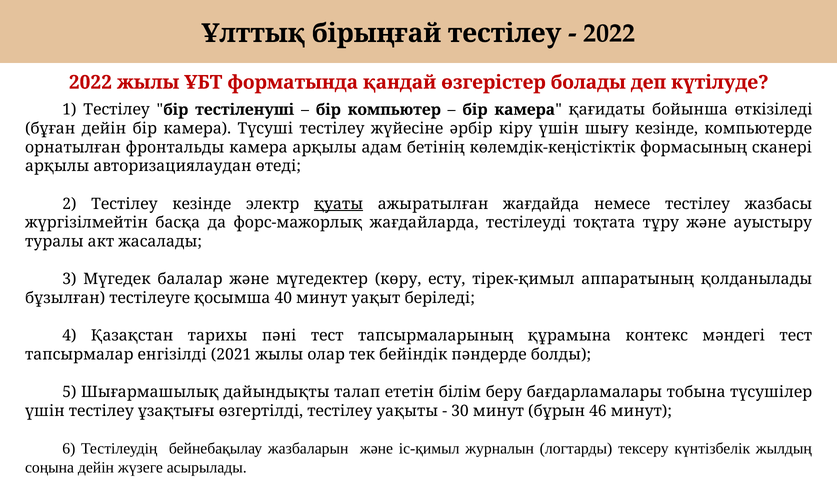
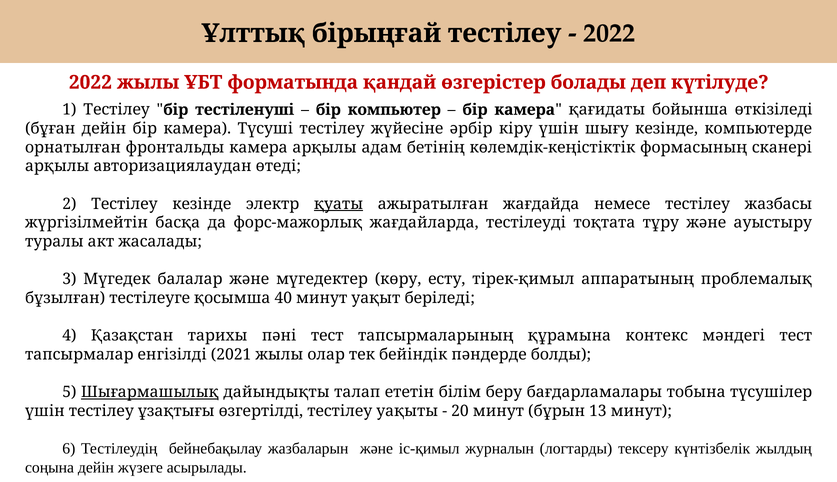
қолданылады: қолданылады -> проблемалық (756, 279)
Шығармашылық underline: none -> present (150, 392)
30: 30 -> 20 (460, 411)
46: 46 -> 13 (598, 411)
